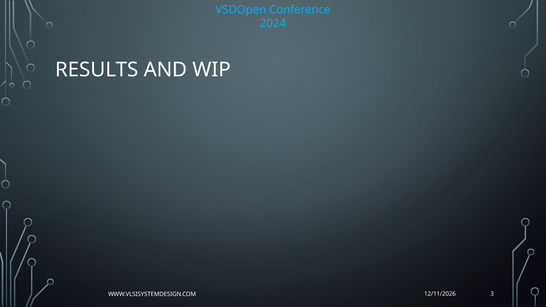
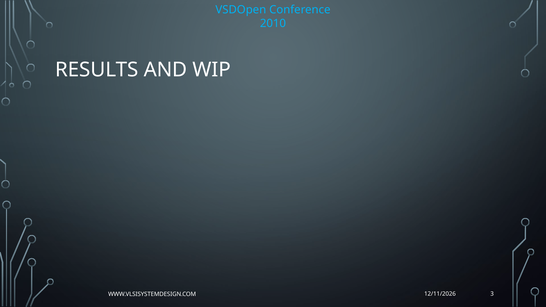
2024: 2024 -> 2010 (273, 23)
